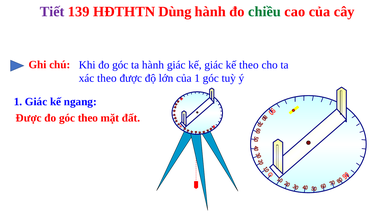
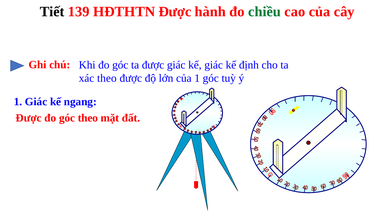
Tiết colour: purple -> black (52, 12)
HĐTHTN Dùng: Dùng -> Được (175, 12)
ta hành: hành -> được (153, 65)
kế theo: theo -> định (249, 65)
